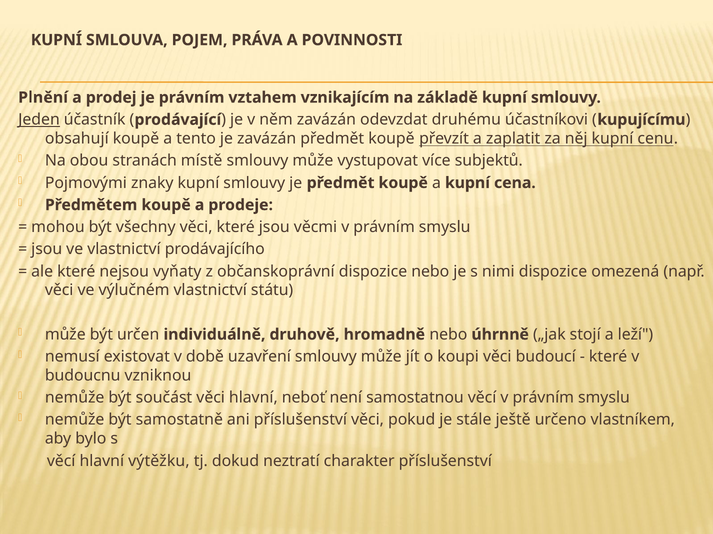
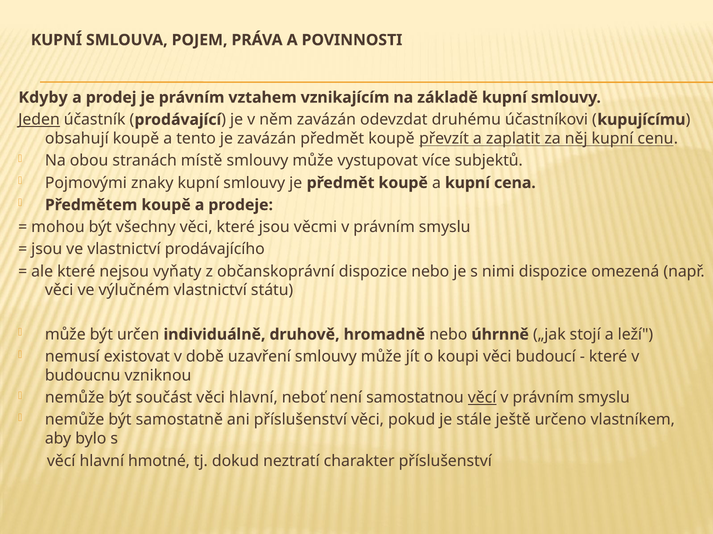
Plnění: Plnění -> Kdyby (43, 98)
věcí underline: none -> present (482, 398)
výtěžku: výtěžku -> hmotné (159, 461)
